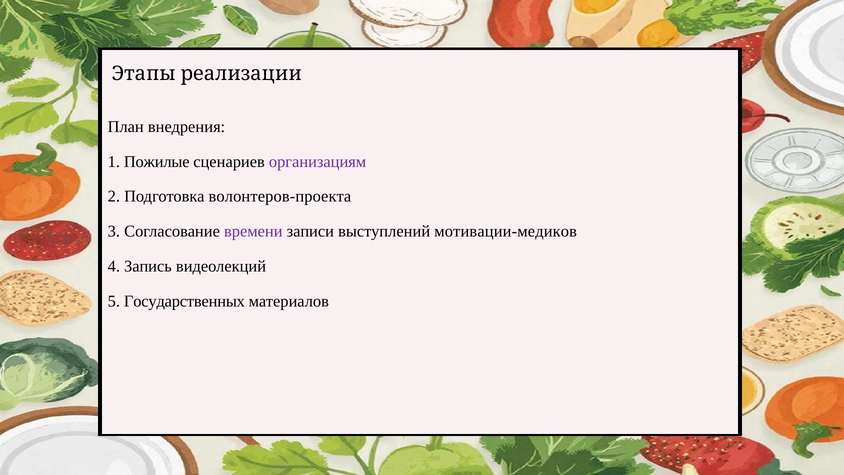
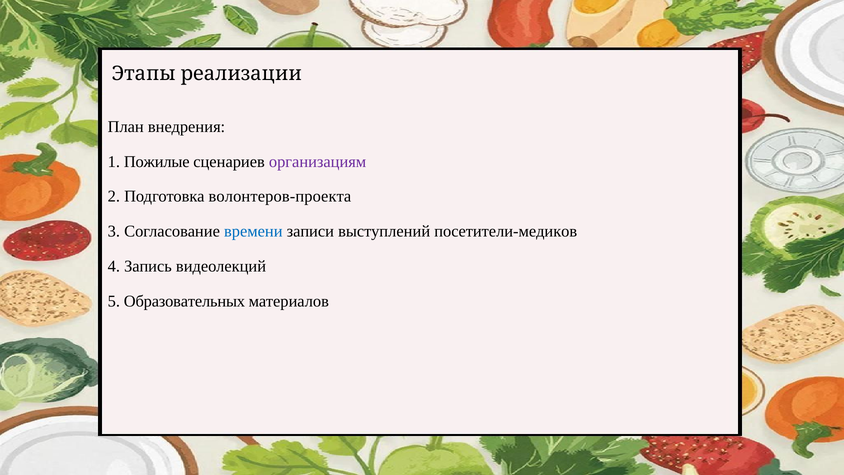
времени colour: purple -> blue (253, 231)
мотивации-медиков: мотивации-медиков -> посетители-медиков (506, 231)
Государственных: Государственных -> Образовательных (184, 301)
